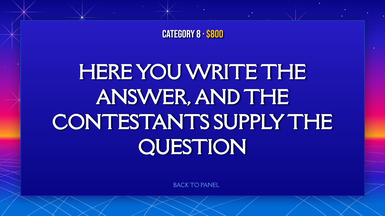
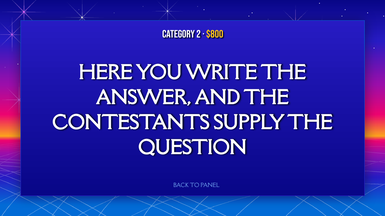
8: 8 -> 2 (199, 34)
